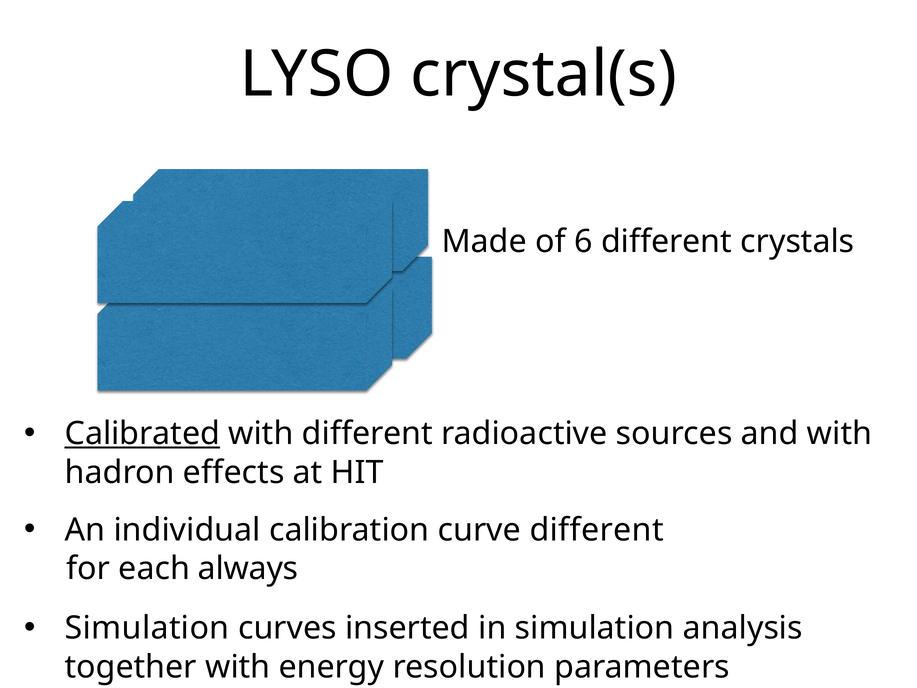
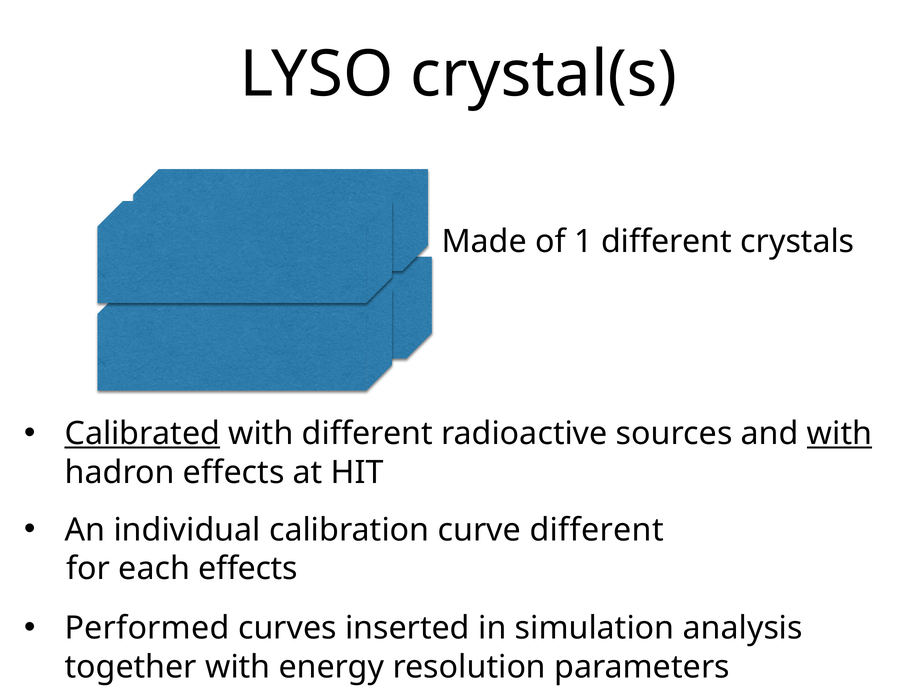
6: 6 -> 1 (583, 242)
with underline: none -> present (840, 434)
each always: always -> effects (248, 568)
Simulation: Simulation -> Performed (147, 628)
